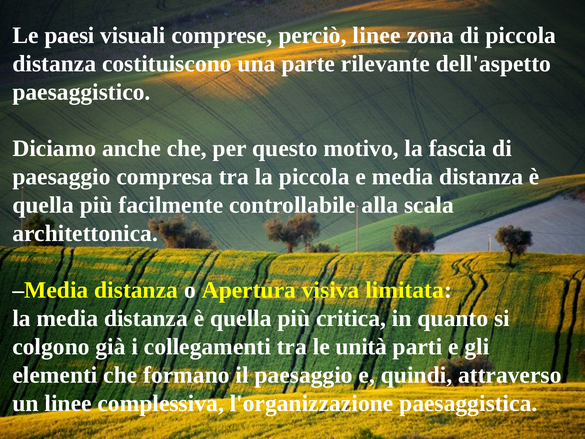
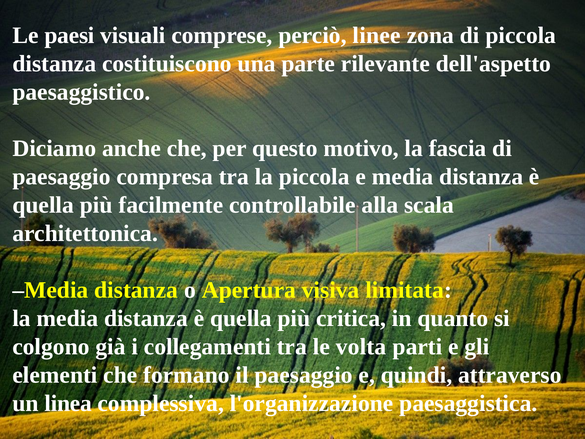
unità: unità -> volta (361, 346)
un linee: linee -> linea (68, 403)
